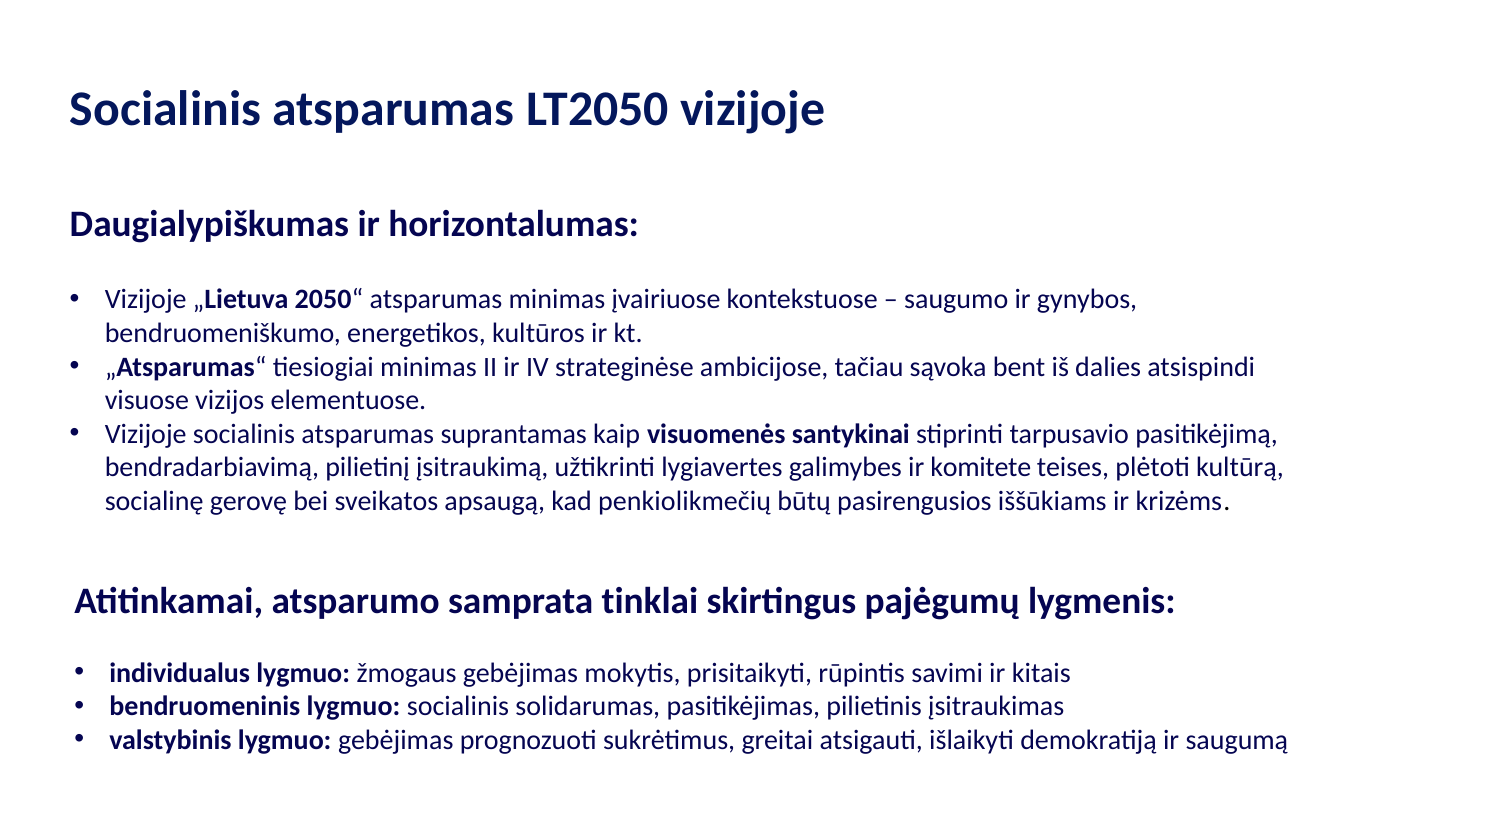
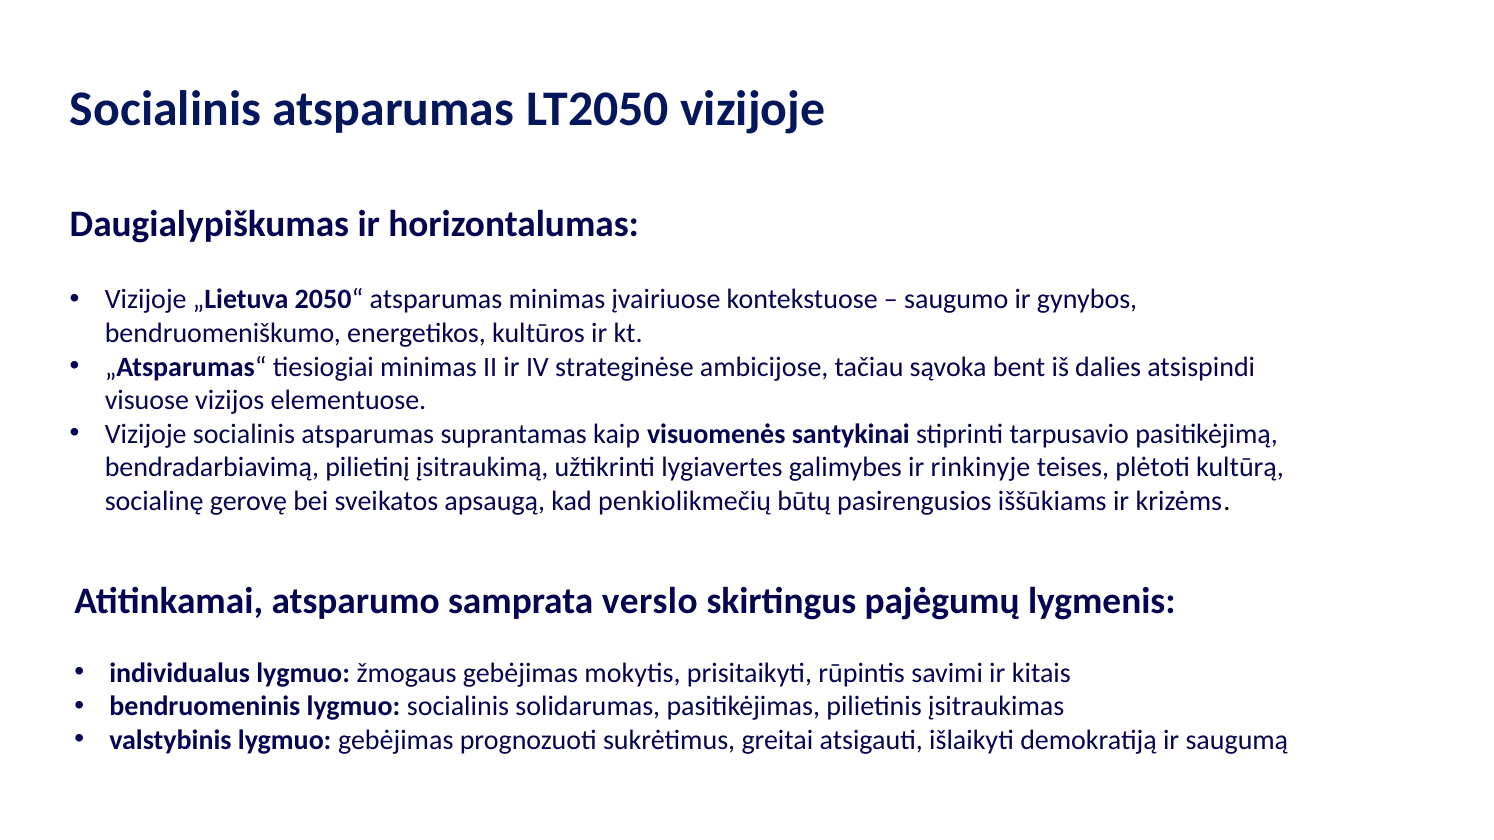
komitete: komitete -> rinkinyje (981, 468)
tinklai: tinklai -> verslo (650, 601)
